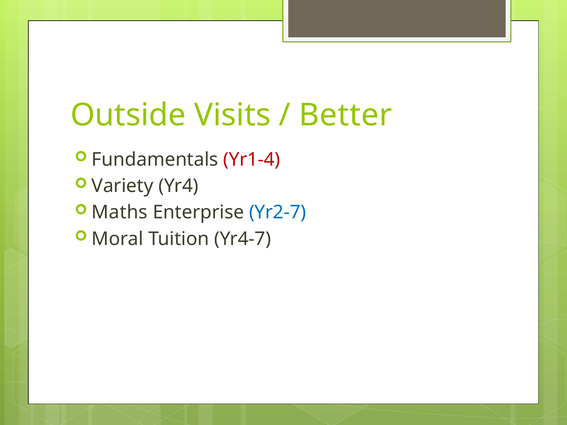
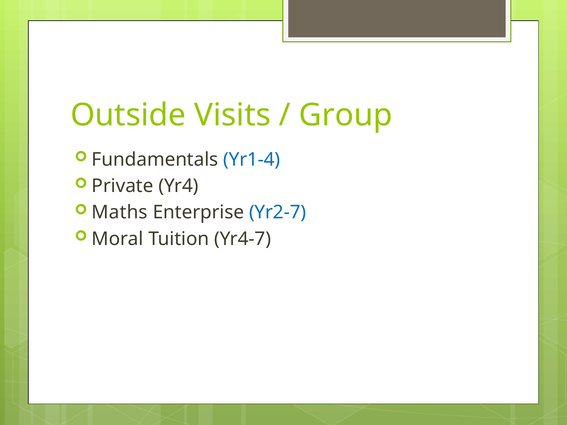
Better: Better -> Group (346, 115)
Yr1-4 colour: red -> blue (252, 160)
Variety: Variety -> Private (123, 186)
